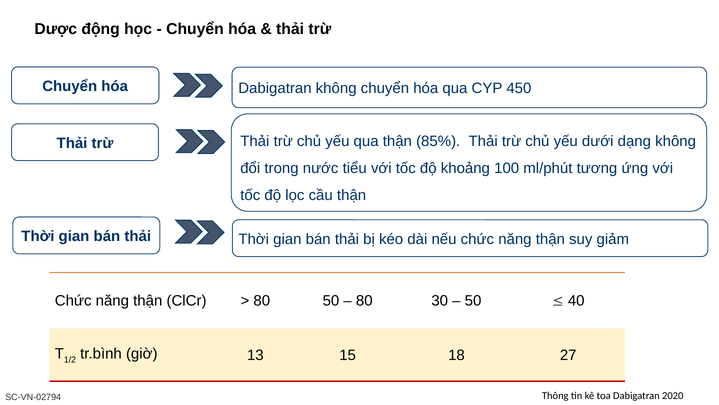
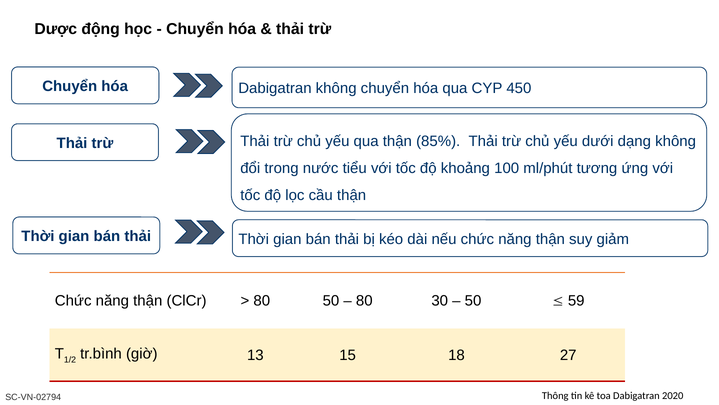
40: 40 -> 59 (576, 300)
